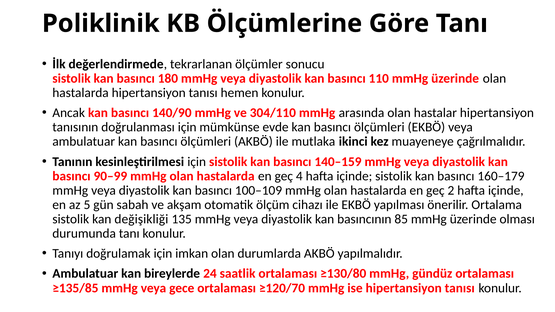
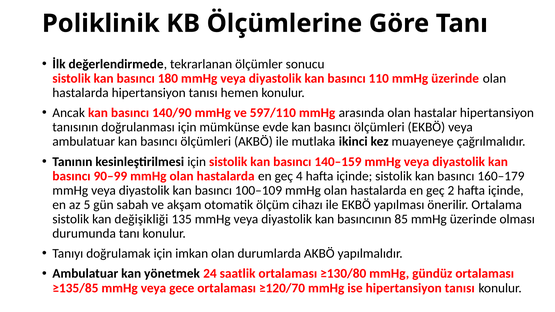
304/110: 304/110 -> 597/110 (273, 113)
bireylerde: bireylerde -> yönetmek (172, 274)
